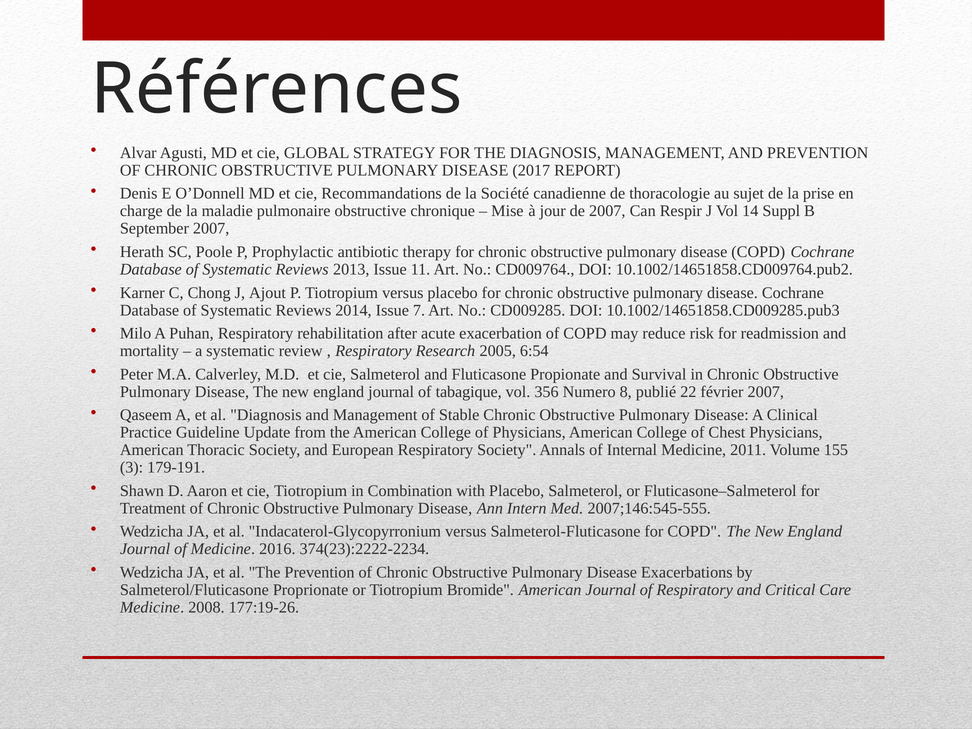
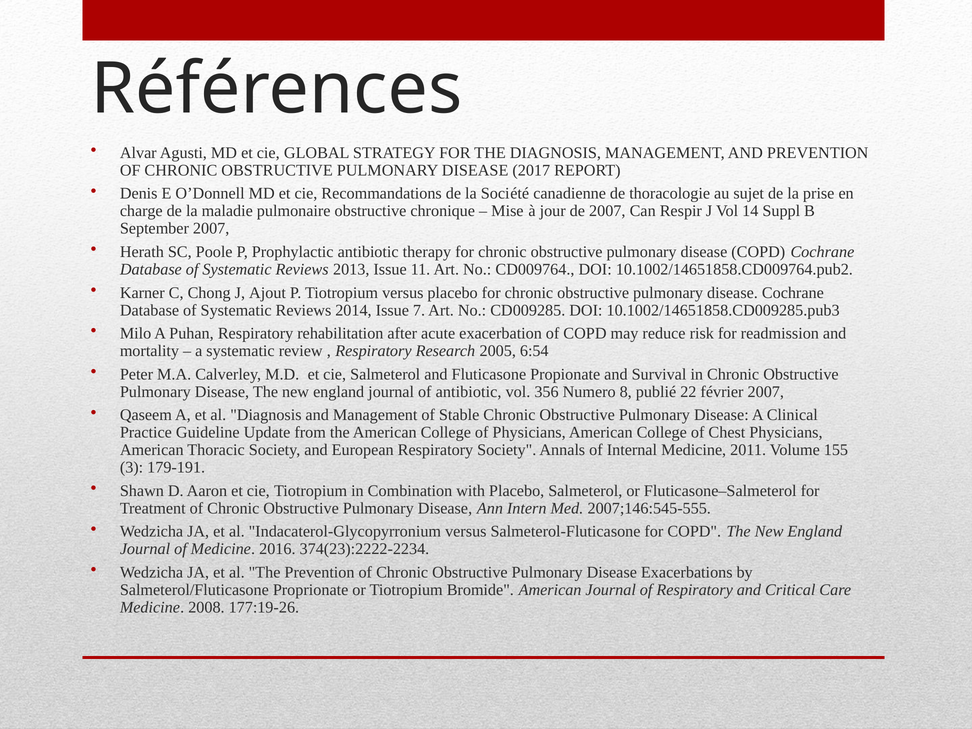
of tabagique: tabagique -> antibiotic (469, 392)
